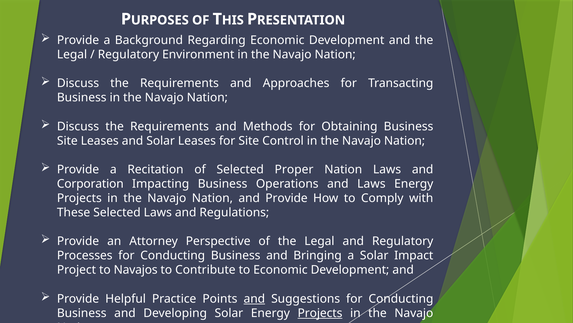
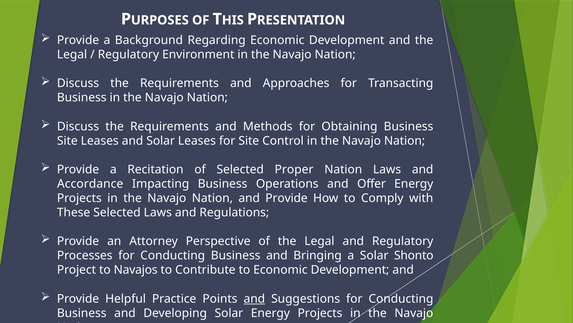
Corporation: Corporation -> Accordance (90, 183)
and Laws: Laws -> Offer (371, 183)
Impact: Impact -> Shonto (414, 255)
Projects underline: present -> none (320, 312)
